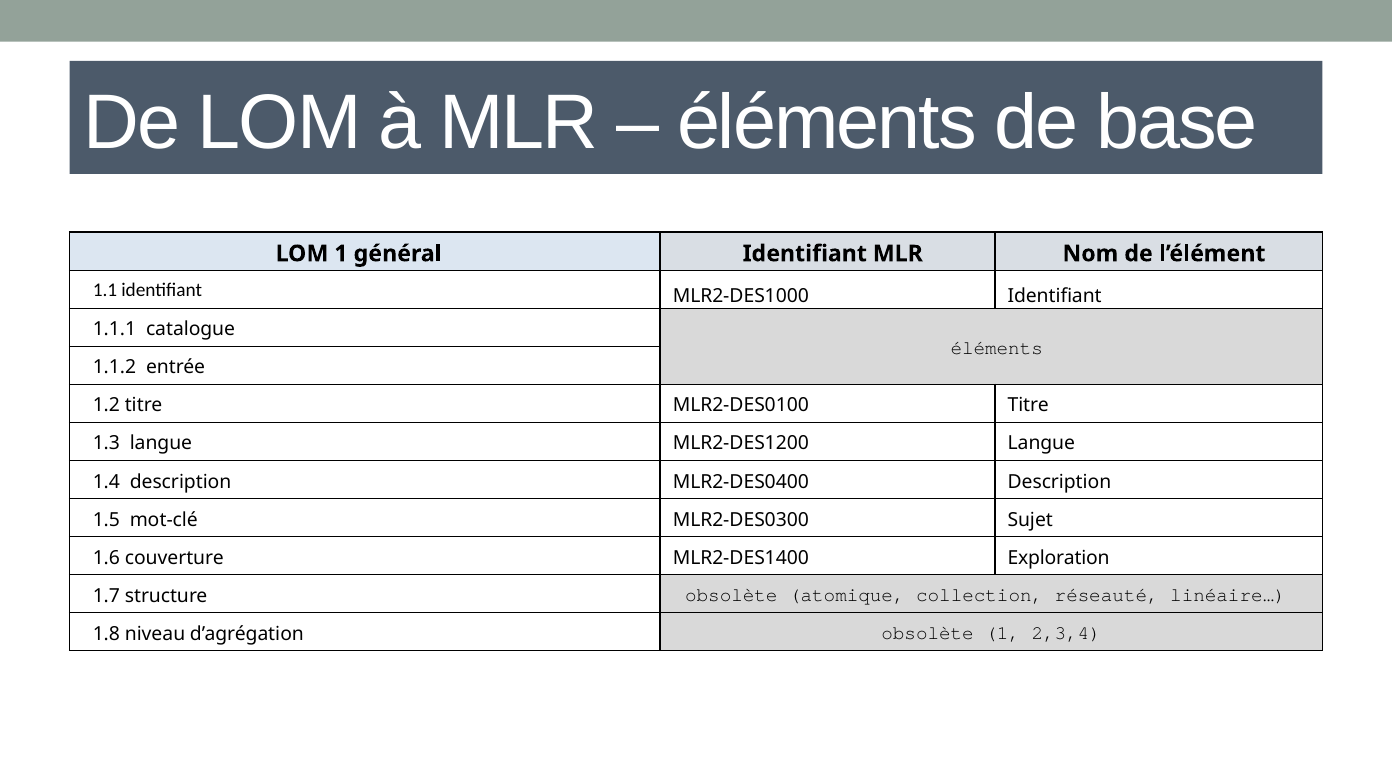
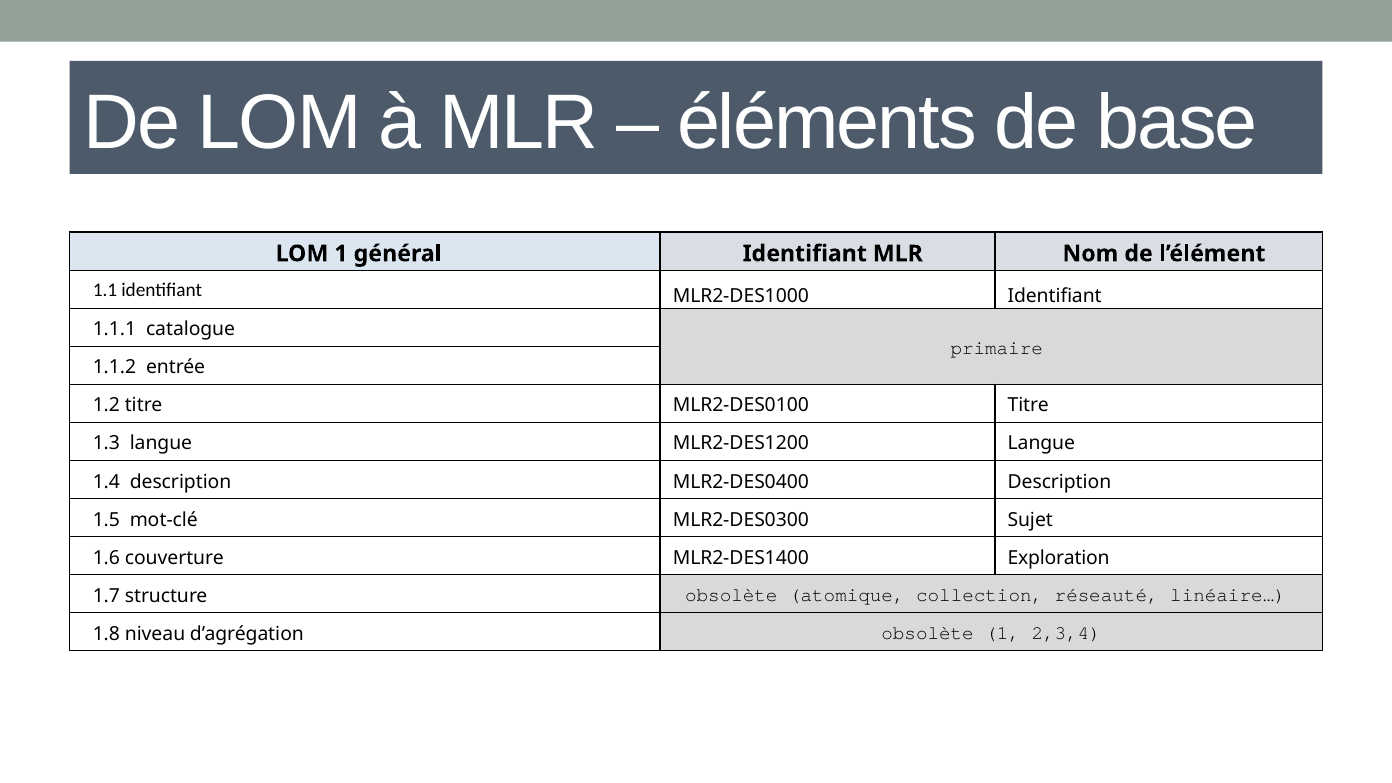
éléments: éléments -> primaire (997, 348)
